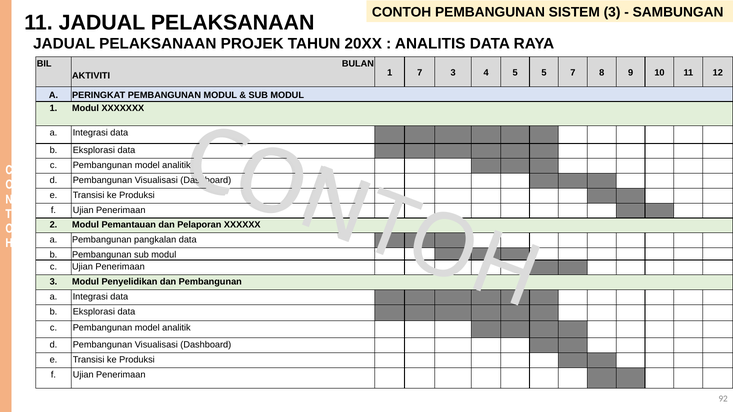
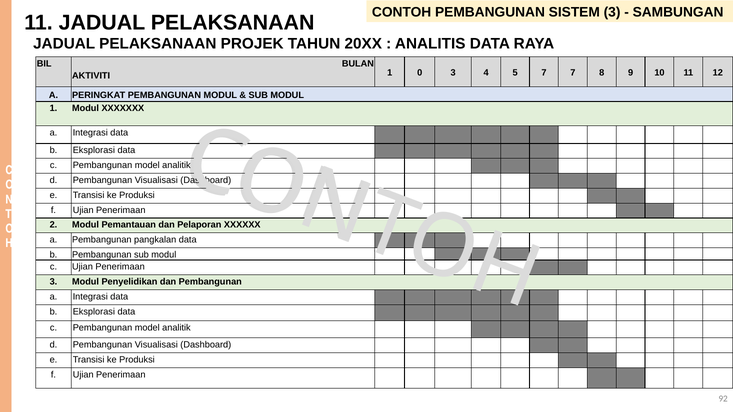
1 7: 7 -> 0 (420, 73)
5 5: 5 -> 7 (544, 73)
